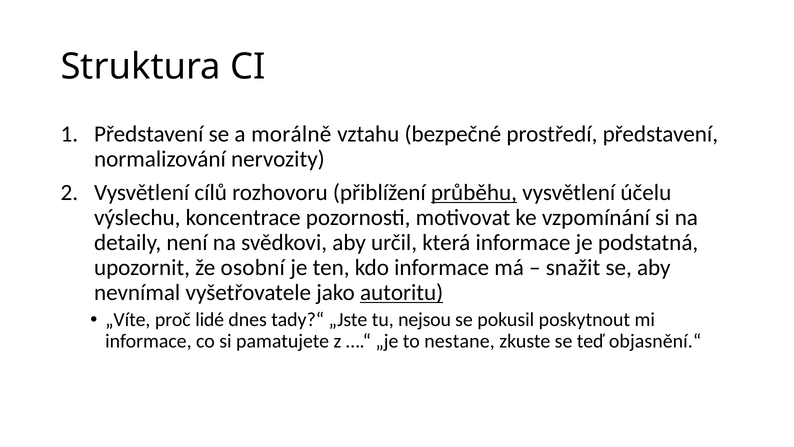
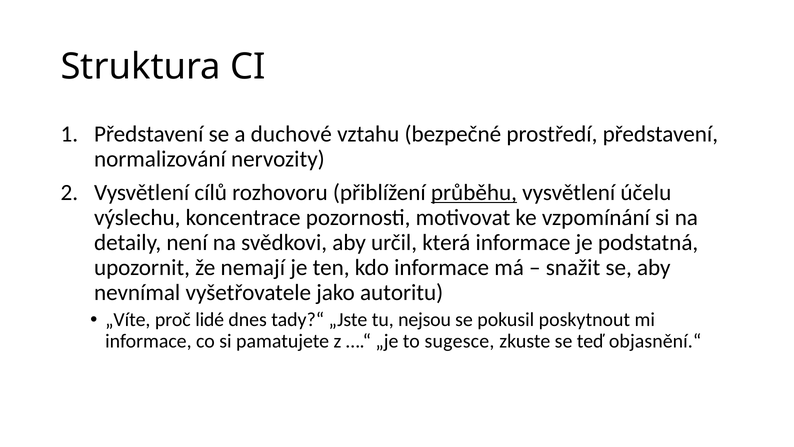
morálně: morálně -> duchové (291, 134)
osobní: osobní -> nemají (253, 267)
autoritu underline: present -> none (402, 292)
nestane: nestane -> sugesce (459, 341)
